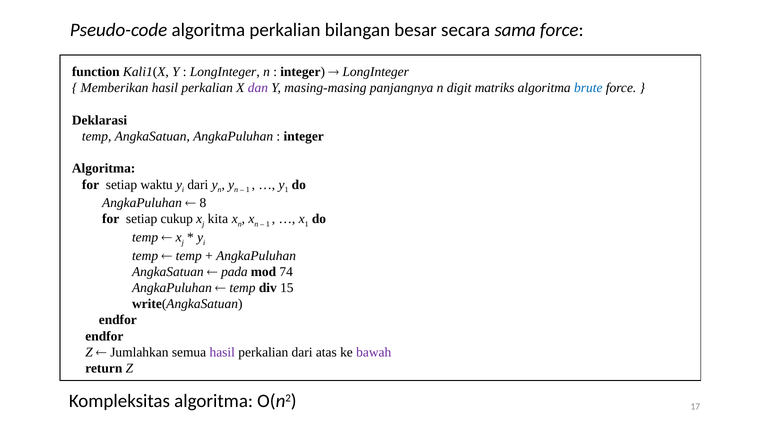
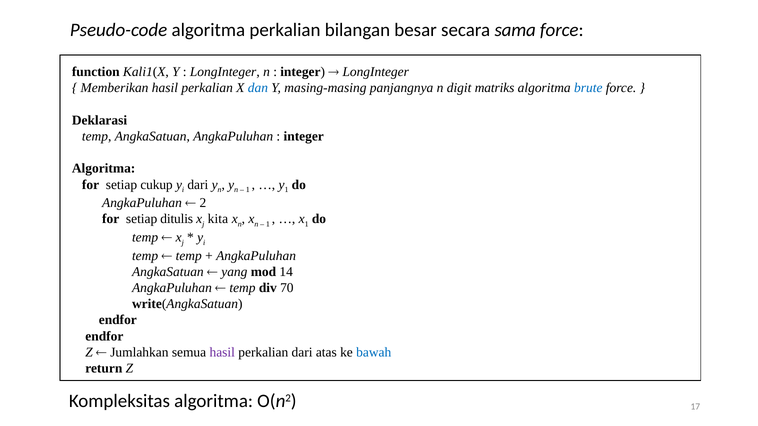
dan colour: purple -> blue (258, 88)
waktu: waktu -> cukup (157, 185)
8: 8 -> 2 (203, 203)
cukup: cukup -> ditulis (177, 219)
pada: pada -> yang (234, 272)
74: 74 -> 14 (286, 272)
15: 15 -> 70 (287, 288)
bawah colour: purple -> blue (374, 353)
